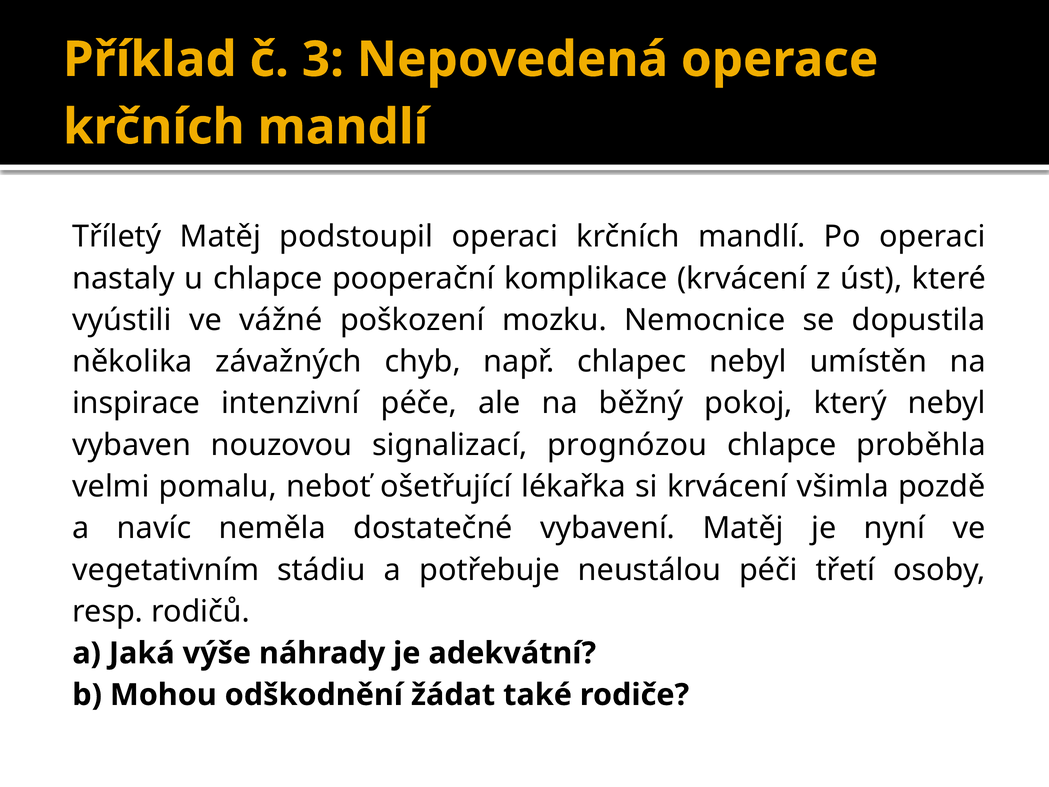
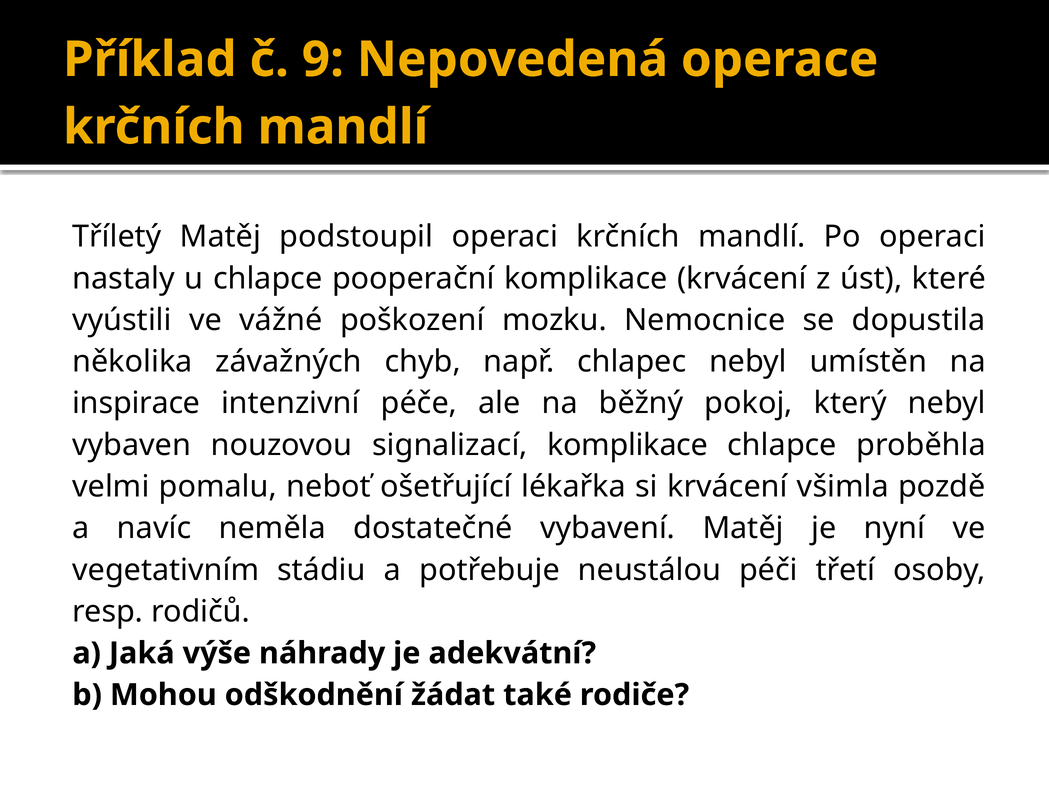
3: 3 -> 9 (323, 60)
signalizací prognózou: prognózou -> komplikace (628, 445)
